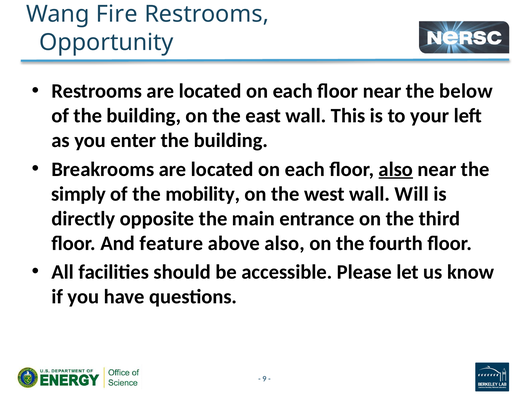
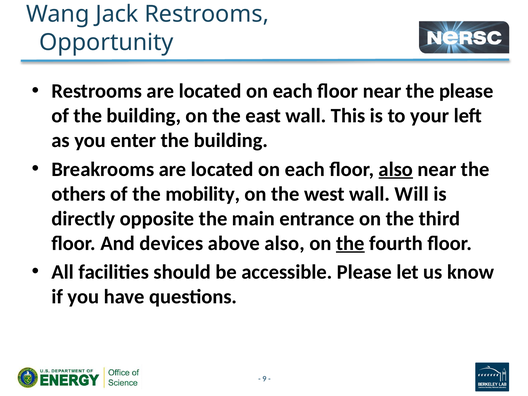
Fire: Fire -> Jack (117, 14)
the below: below -> please (466, 91)
simply: simply -> others (79, 194)
feature: feature -> devices (171, 243)
the underline: none -> present (350, 243)
